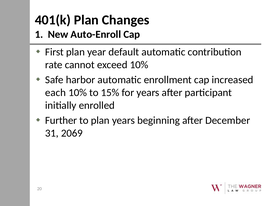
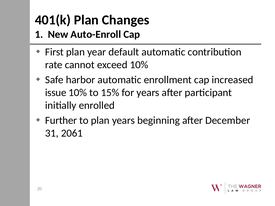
each: each -> issue (56, 93)
2069: 2069 -> 2061 (72, 133)
